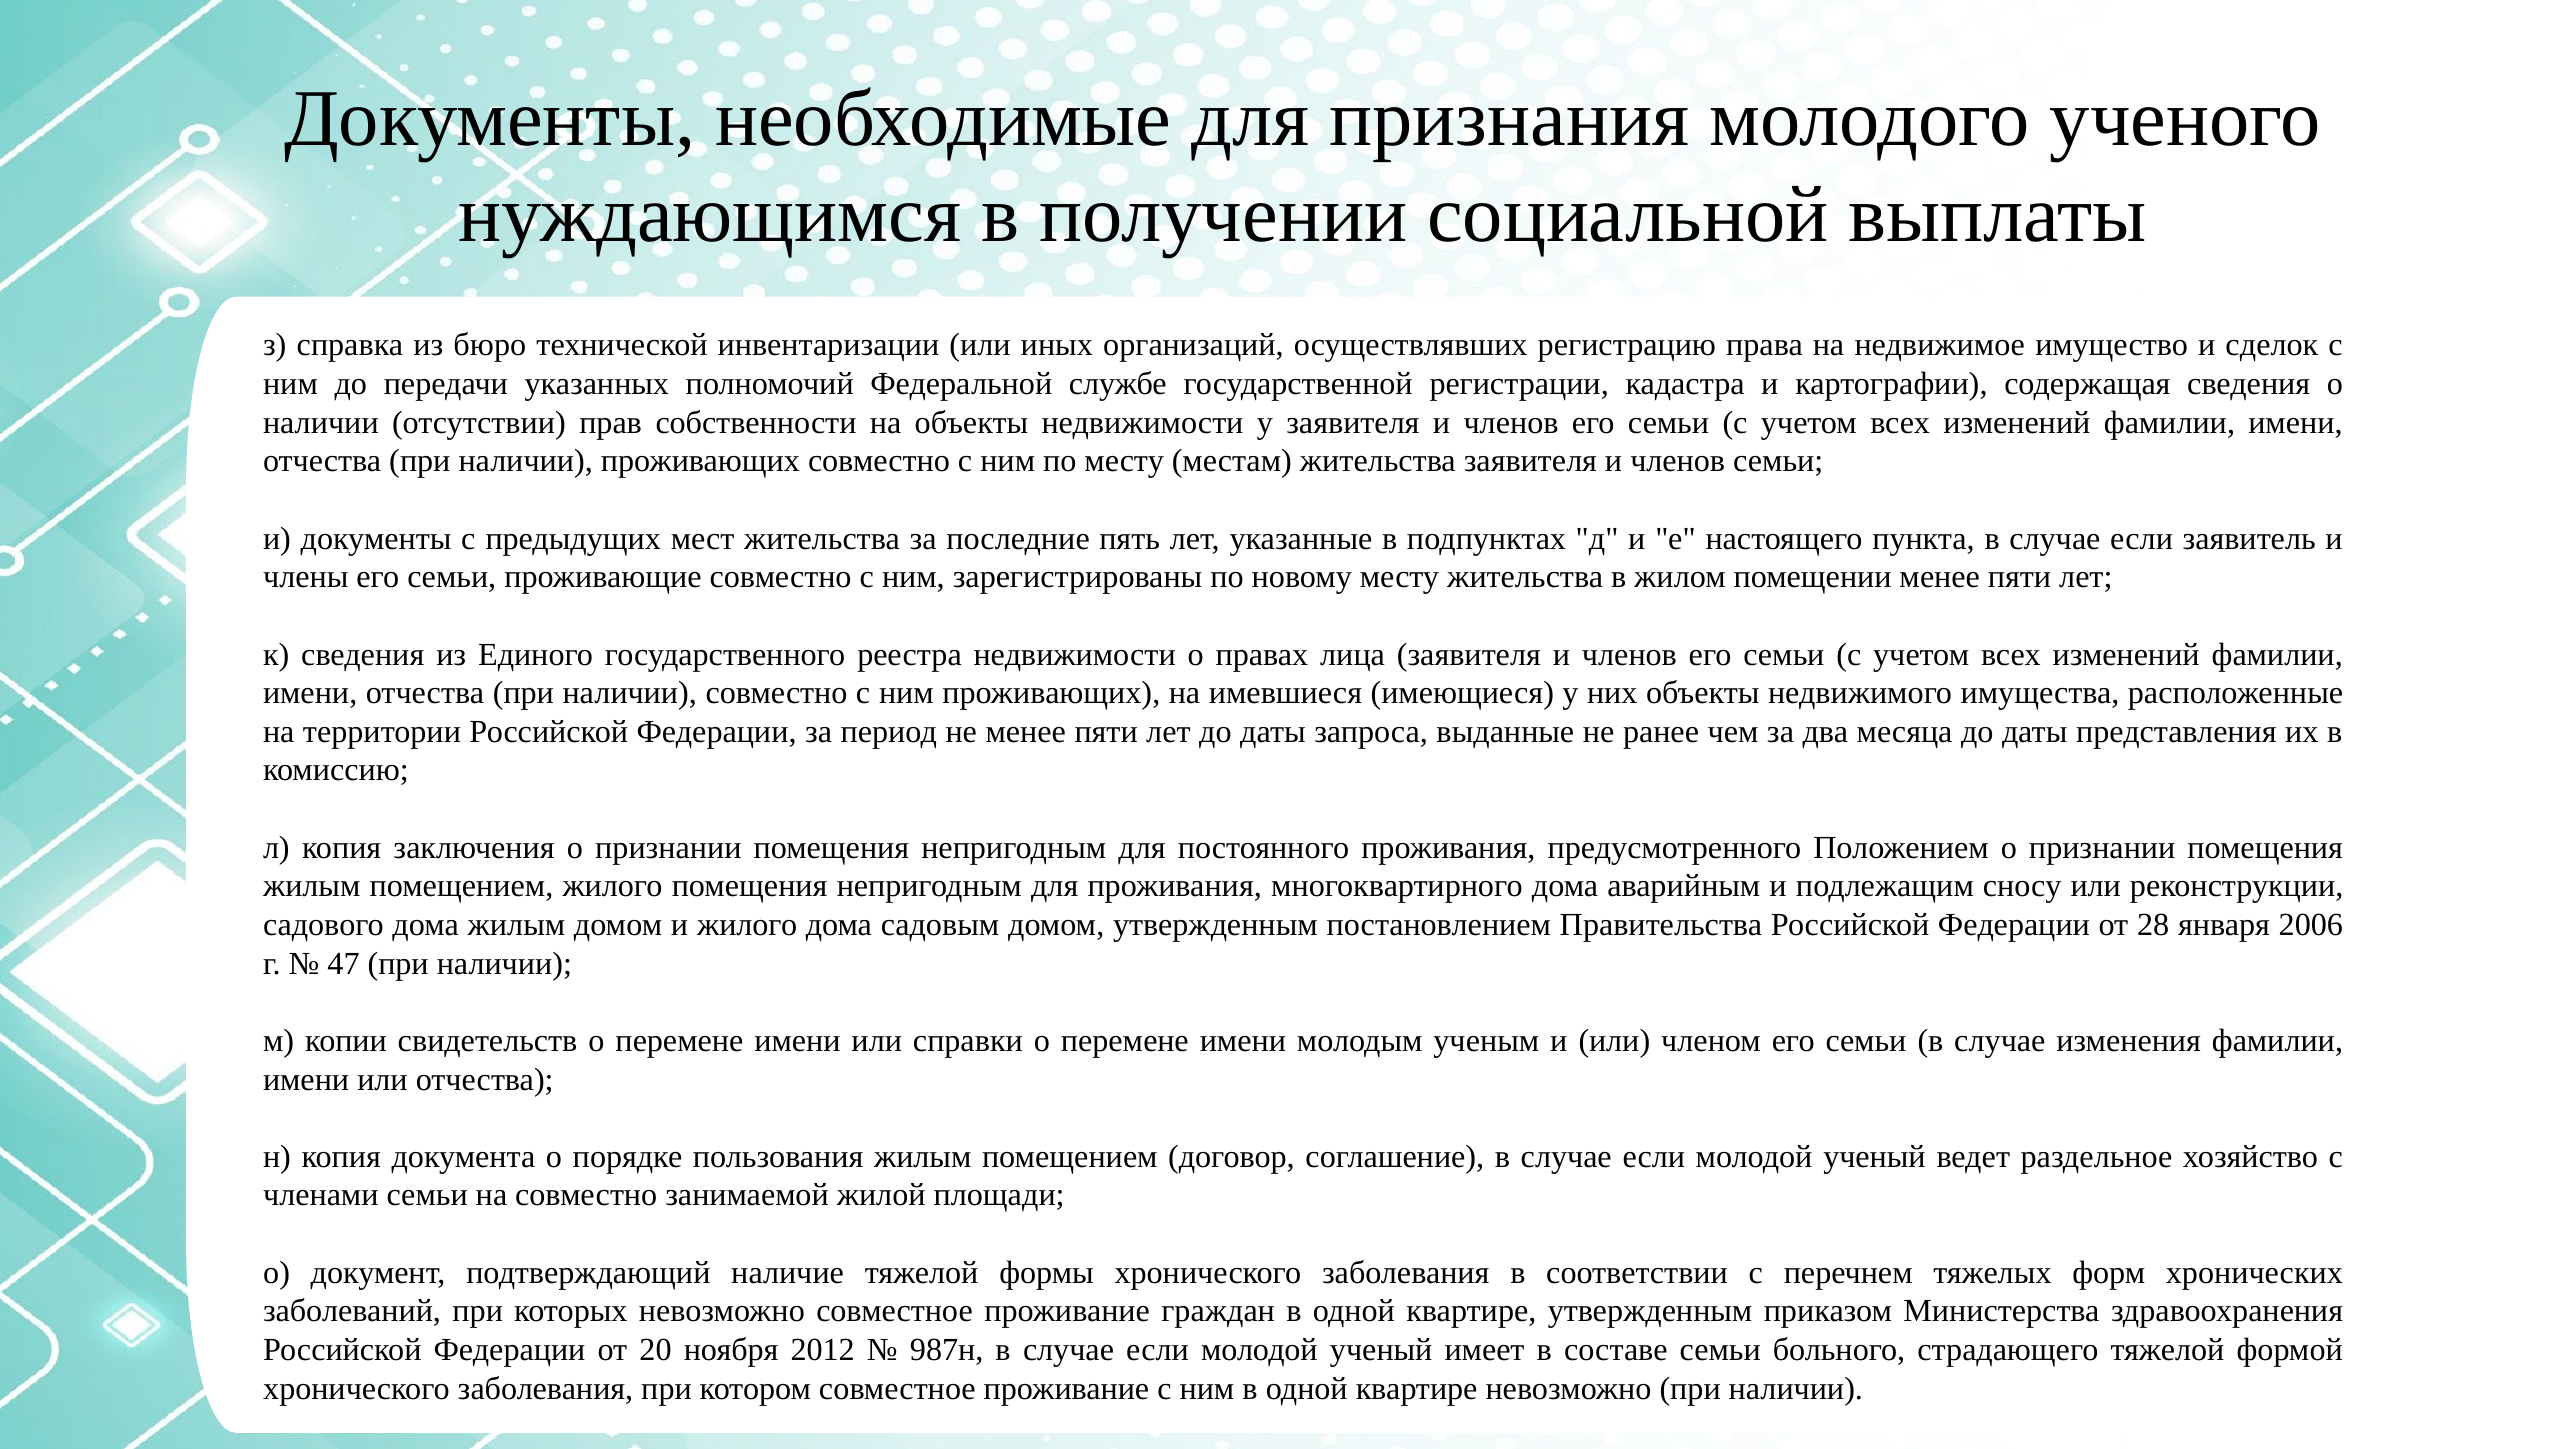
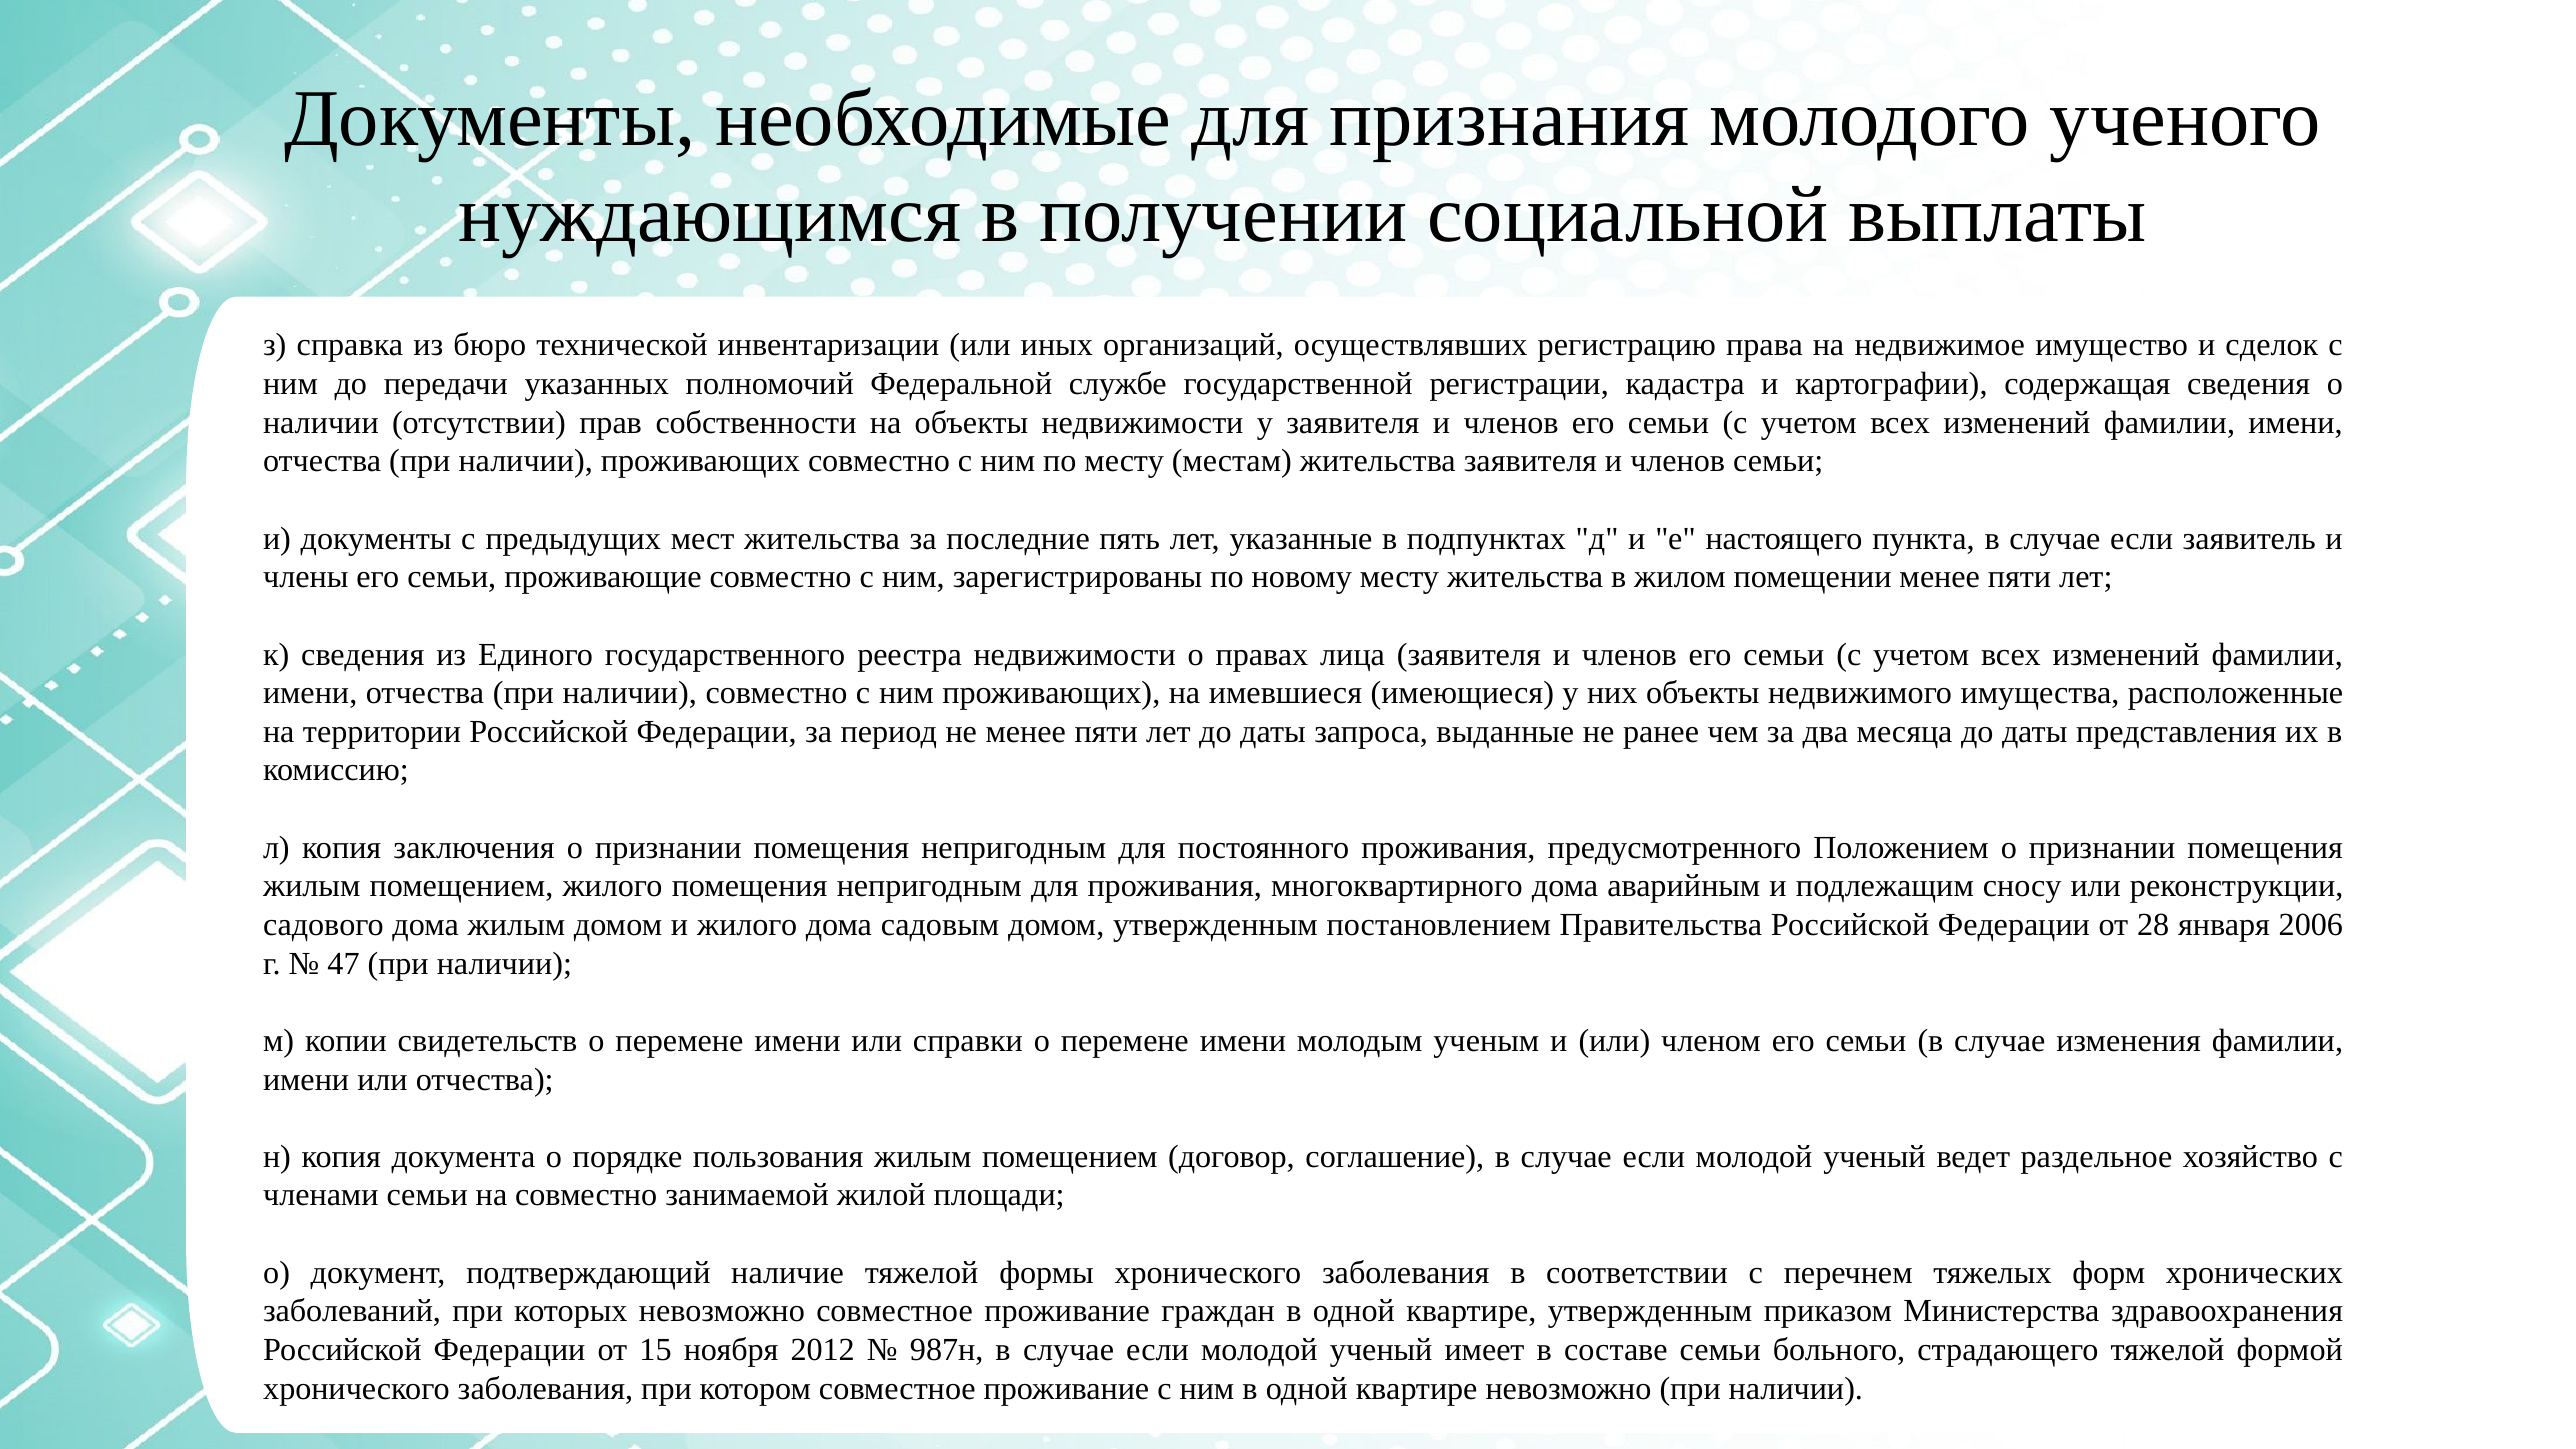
20: 20 -> 15 (656, 1350)
